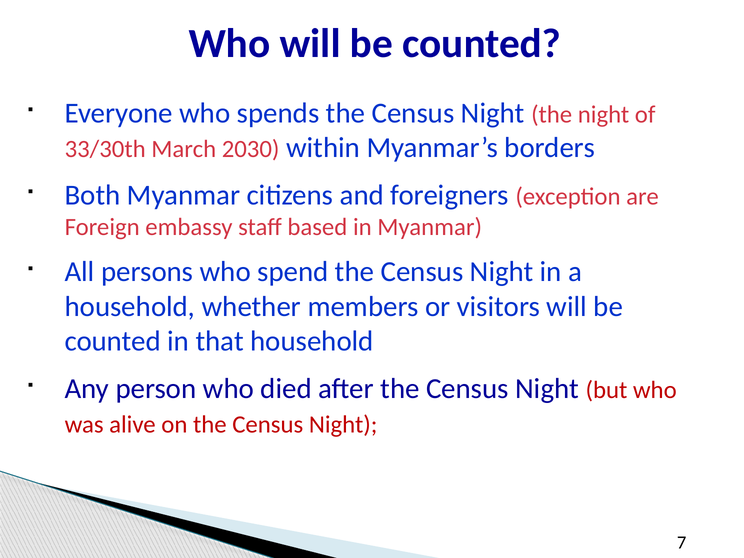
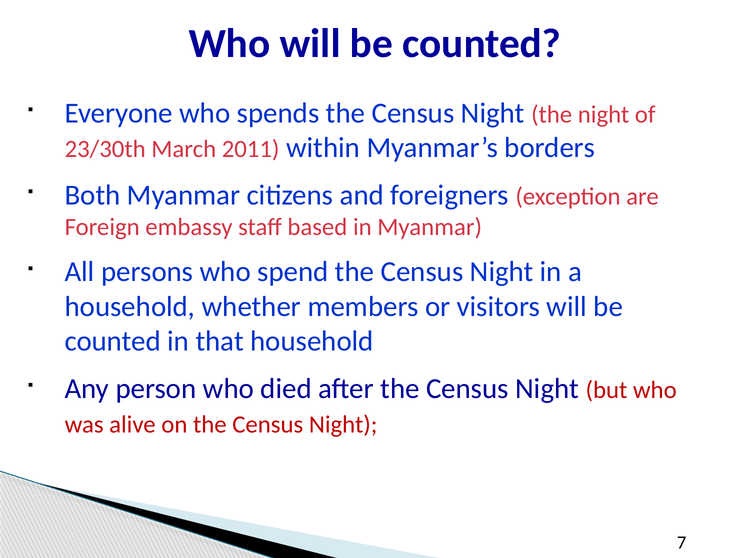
33/30th: 33/30th -> 23/30th (105, 149)
2030: 2030 -> 2011 (251, 149)
